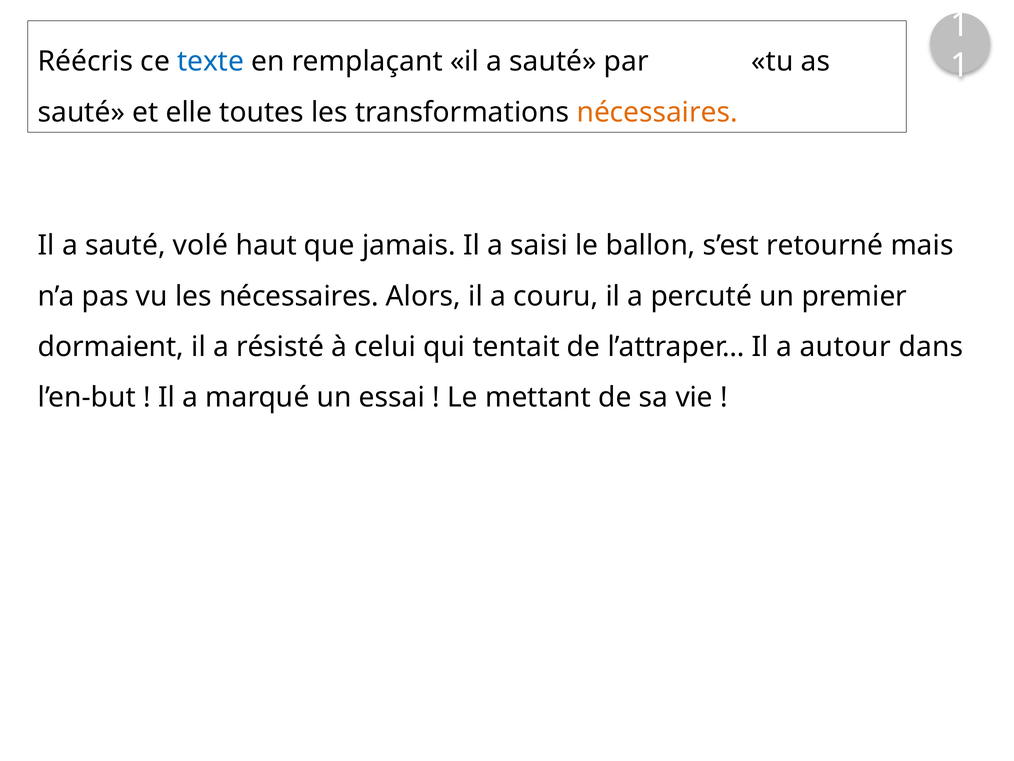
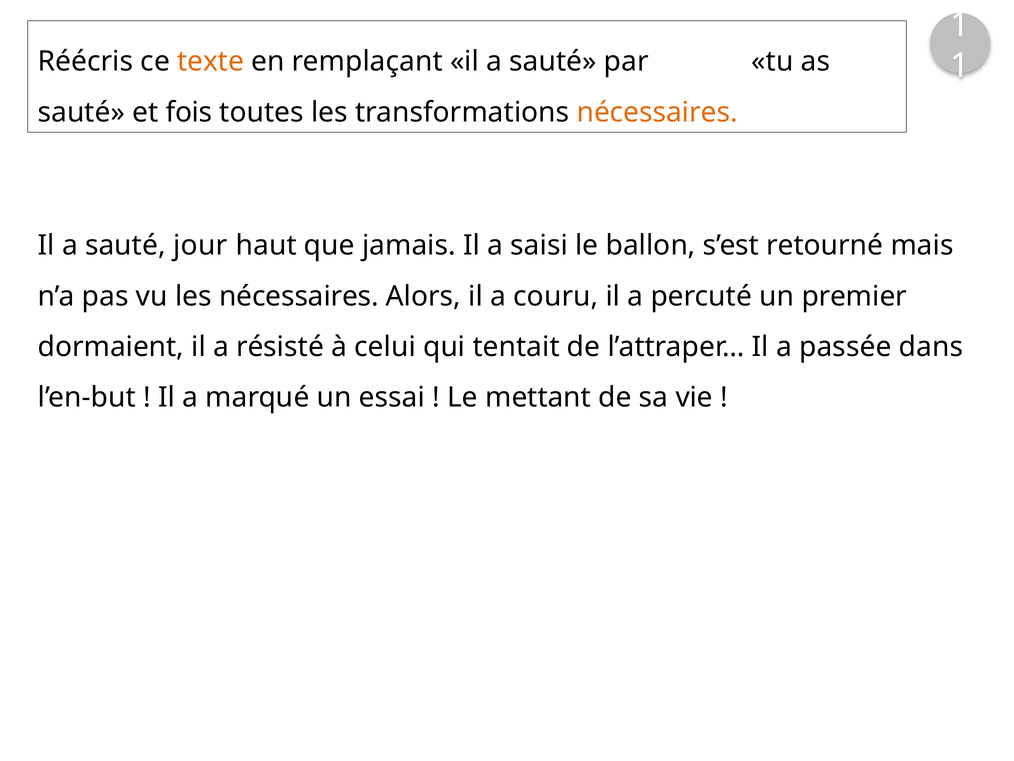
texte colour: blue -> orange (211, 62)
elle: elle -> fois (189, 112)
volé: volé -> jour (200, 245)
autour: autour -> passée (845, 347)
